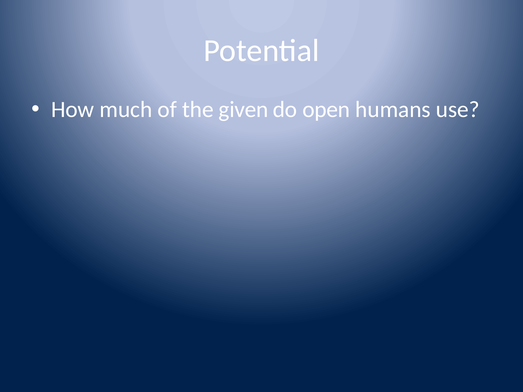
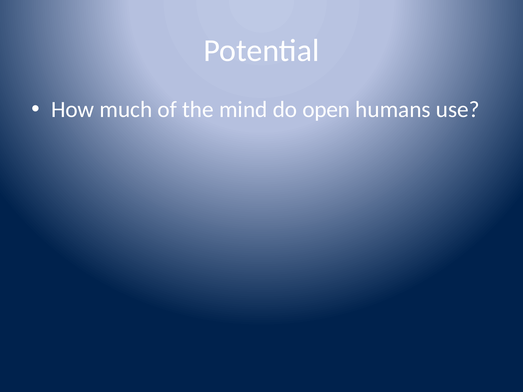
given: given -> mind (243, 110)
